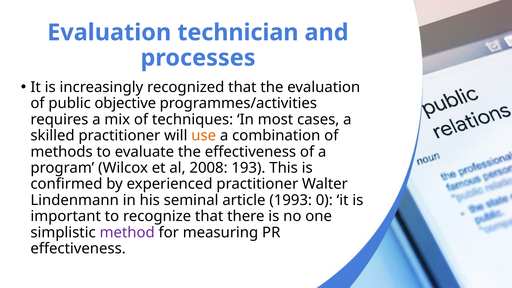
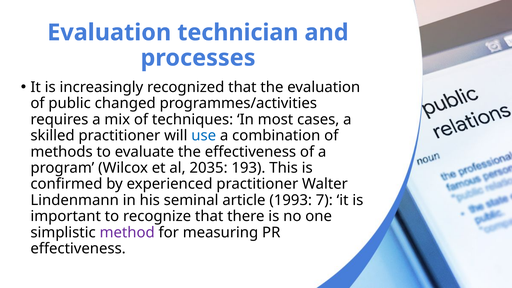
objective: objective -> changed (125, 103)
use colour: orange -> blue (204, 136)
2008: 2008 -> 2035 (209, 168)
0: 0 -> 7 (324, 200)
